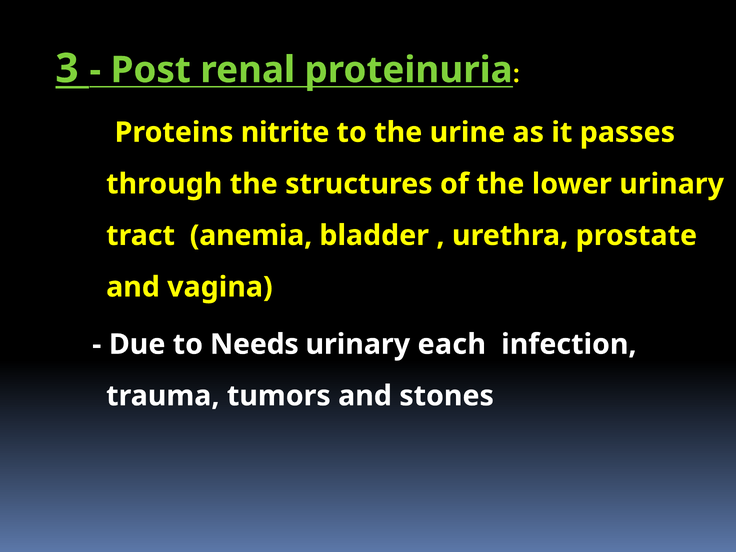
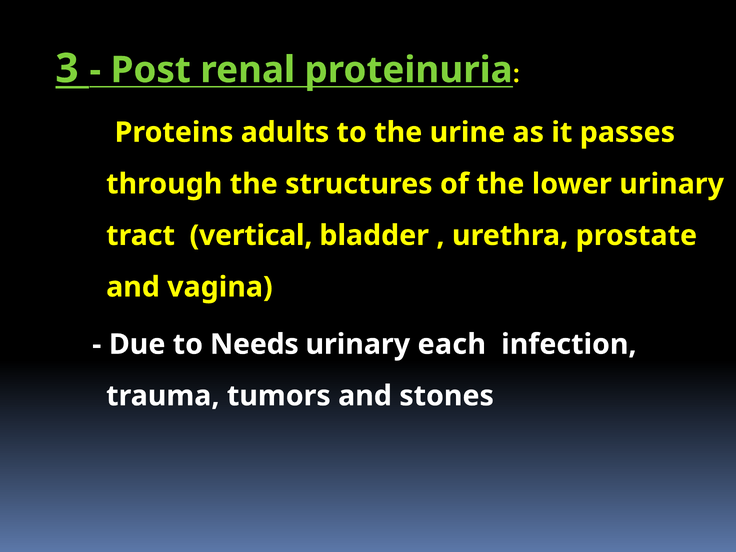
nitrite: nitrite -> adults (285, 132)
anemia: anemia -> vertical (251, 236)
